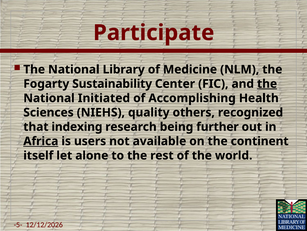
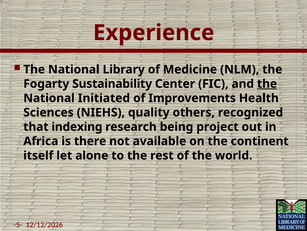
Participate: Participate -> Experience (154, 33)
Accomplishing: Accomplishing -> Improvements (192, 98)
further: further -> project (217, 126)
Africa underline: present -> none (41, 141)
users: users -> there (90, 141)
